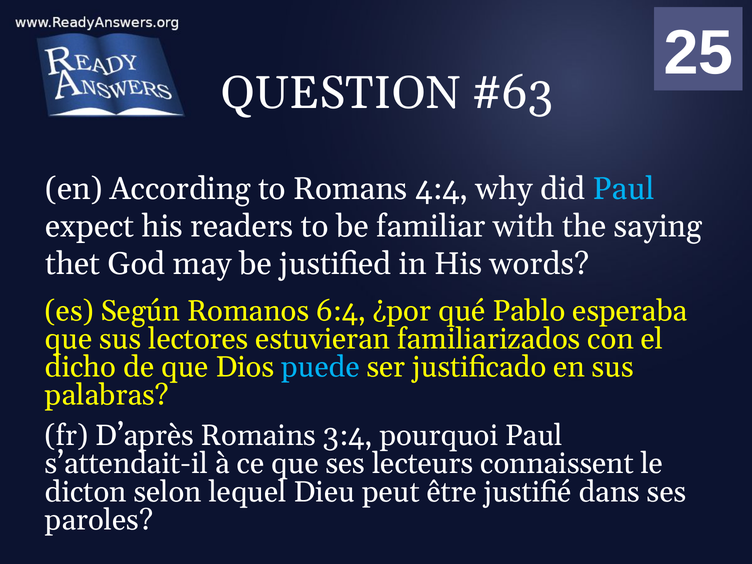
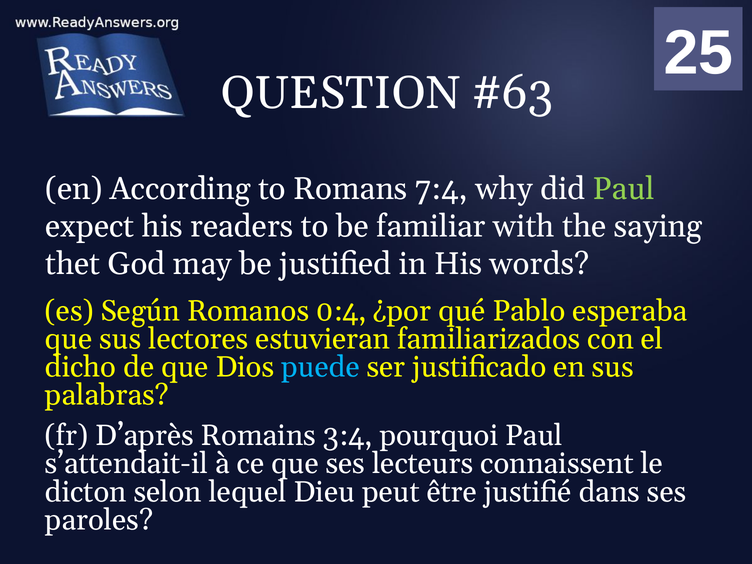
4:4: 4:4 -> 7:4 (442, 189)
Paul colour: light blue -> light green (624, 189)
6:4: 6:4 -> 0:4 (341, 311)
